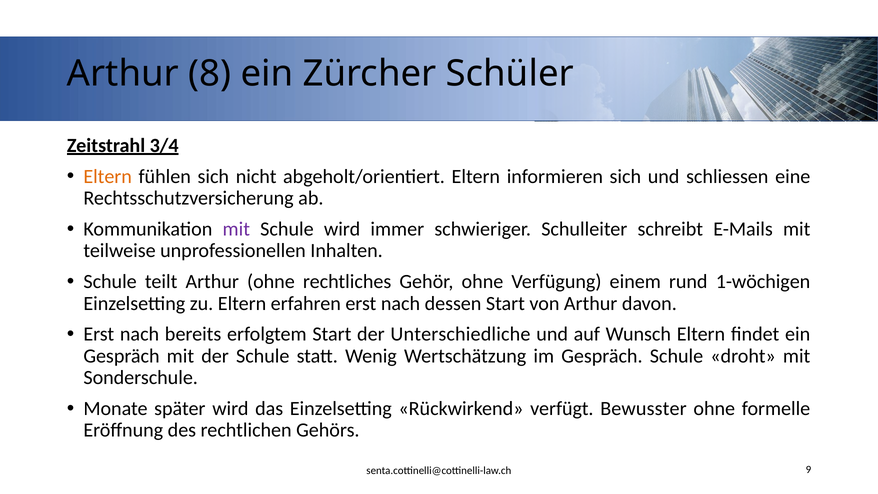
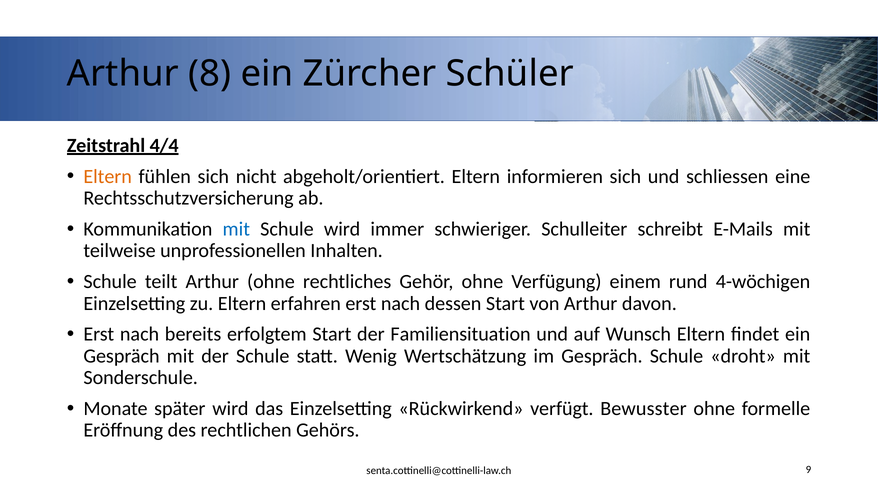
3/4: 3/4 -> 4/4 (164, 145)
mit colour: purple -> blue (236, 229)
1-wöchigen: 1-wöchigen -> 4-wöchigen (763, 282)
Unterschiedliche: Unterschiedliche -> Familiensituation (461, 334)
